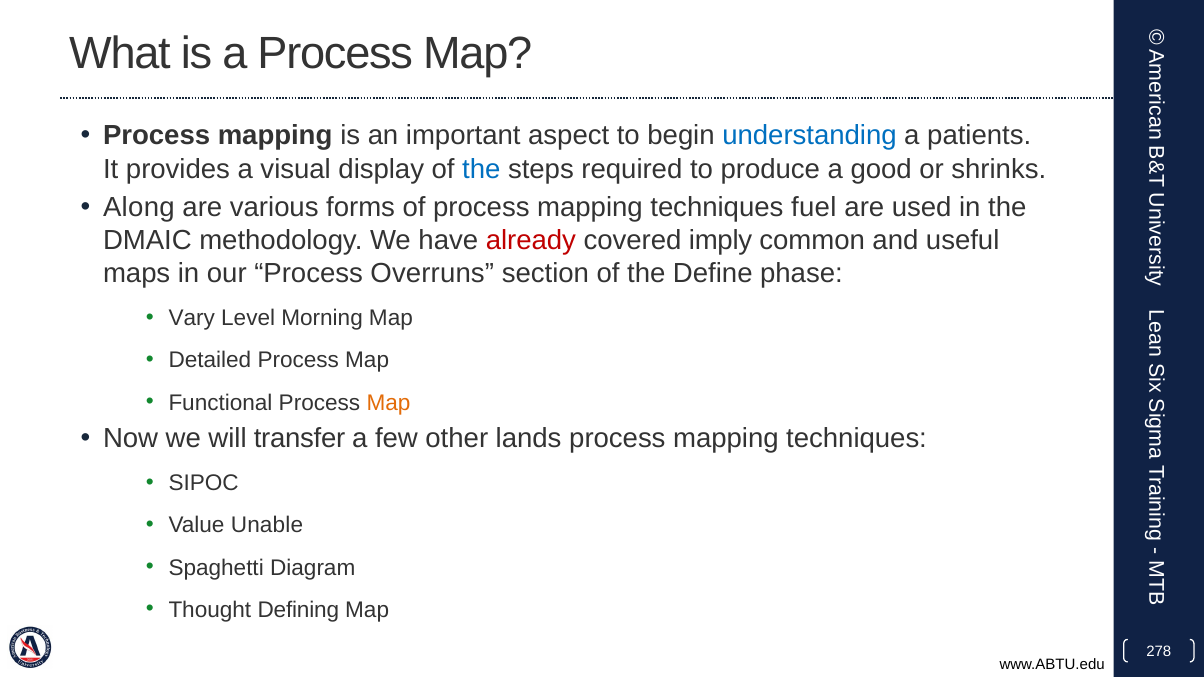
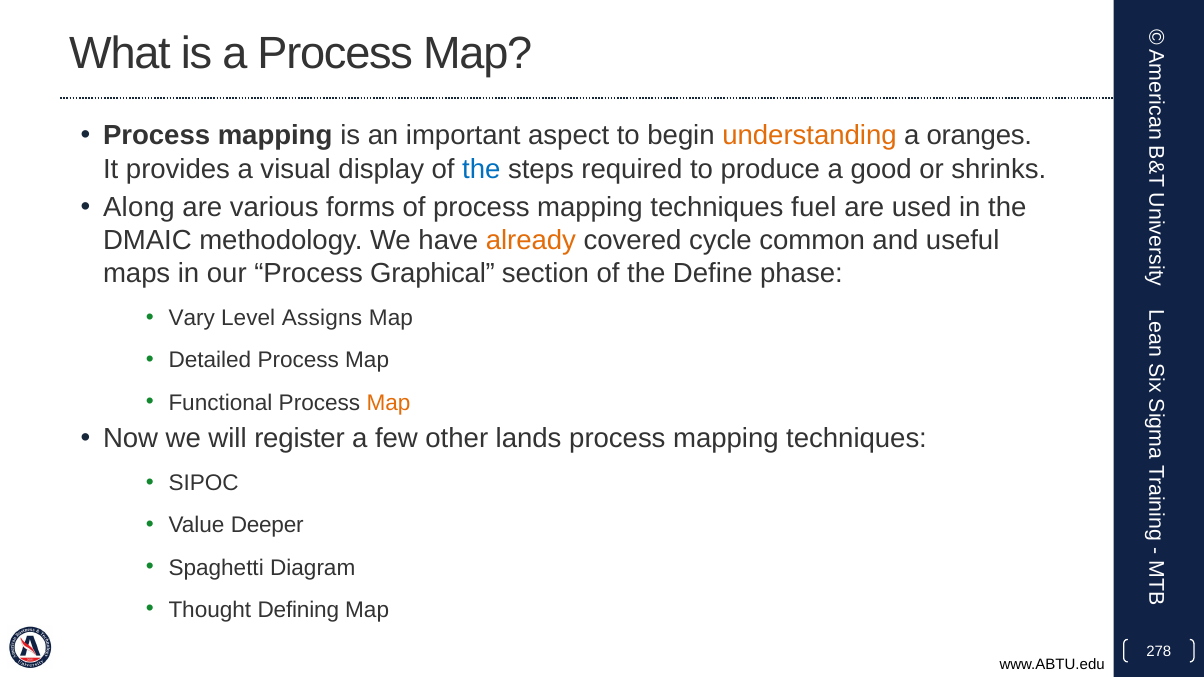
understanding colour: blue -> orange (810, 136)
patients: patients -> oranges (979, 136)
already colour: red -> orange (531, 241)
imply: imply -> cycle (720, 241)
Overruns: Overruns -> Graphical (432, 274)
Morning: Morning -> Assigns (322, 319)
transfer: transfer -> register (300, 439)
Unable: Unable -> Deeper (267, 526)
